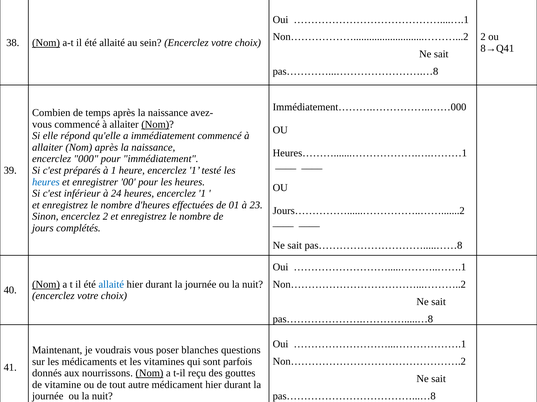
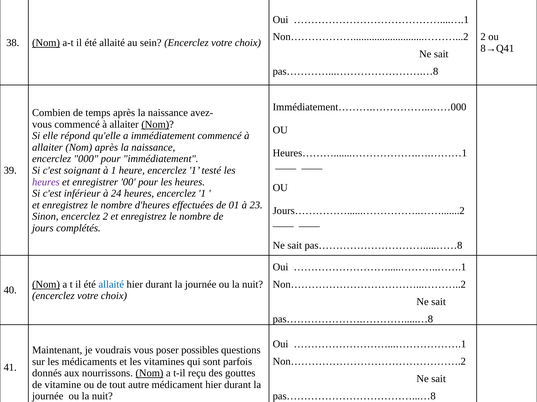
préparés: préparés -> soignant (82, 171)
heures colour: blue -> purple (46, 182)
blanches: blanches -> possibles (200, 351)
